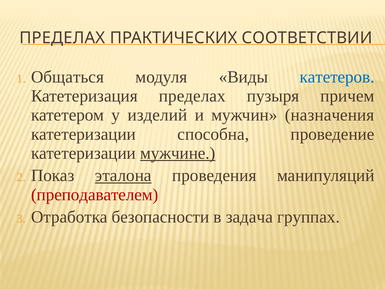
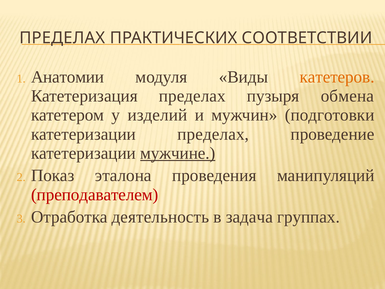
Общаться: Общаться -> Анатомии (68, 77)
катетеров colour: blue -> orange (337, 77)
причем: причем -> обмена (347, 96)
назначения: назначения -> подготовки (330, 115)
катетеризации способна: способна -> пределах (213, 134)
эталона underline: present -> none (123, 175)
безопасности: безопасности -> деятельность (160, 217)
